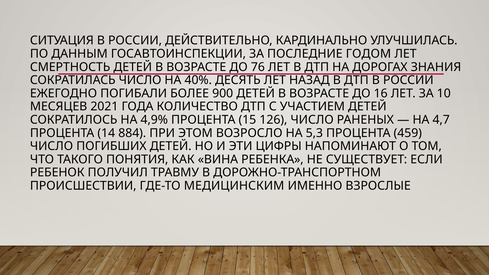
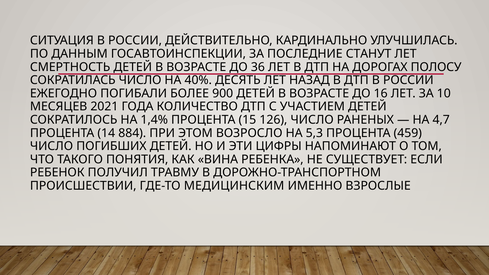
ГОДОМ: ГОДОМ -> СТАНУТ (369, 54)
76: 76 -> 36 (258, 67)
ЗНАНИЯ: ЗНАНИЯ -> ПОЛОСУ (436, 67)
4,9%: 4,9% -> 1,4% (154, 120)
